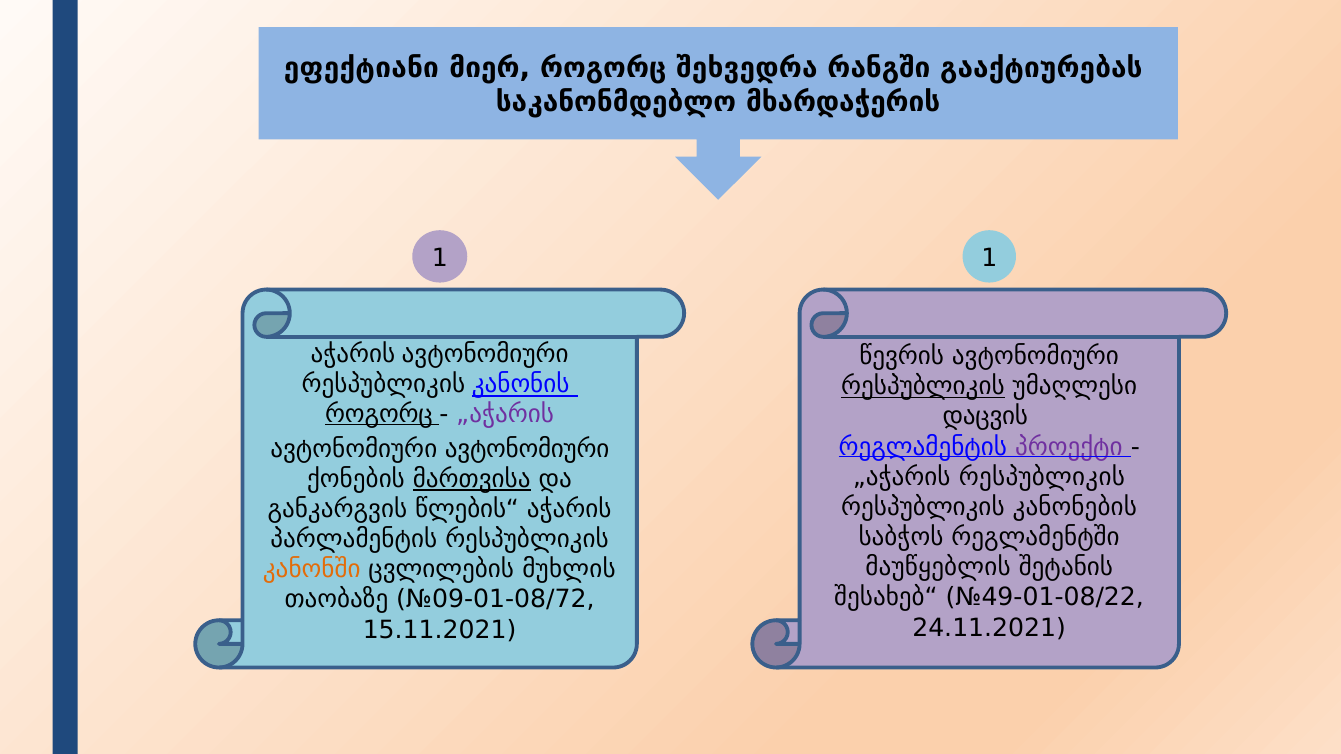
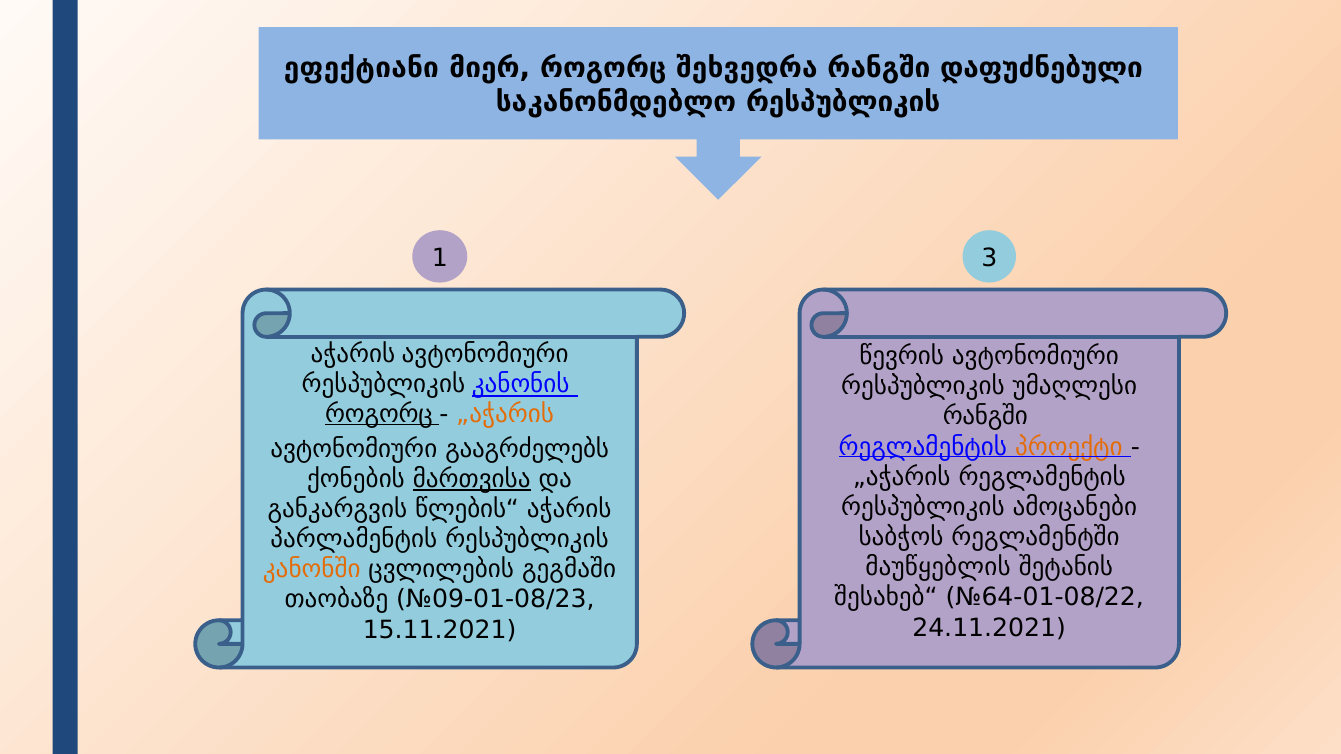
გააქტიურებას: გააქტიურებას -> დაფუძნებული (1041, 68)
საკანონმდებლო მხარდაჭერის: მხარდაჭერის -> რესპუბლიკის (843, 102)
1 1: 1 -> 3 (989, 258)
რესპუბლიკის underline: present -> none (923, 387)
„აჭარის colour: purple -> orange (505, 415)
დაცვის: დაცვის -> რანგში (985, 417)
პროექტი colour: purple -> orange (1069, 447)
ავტონომიური ავტონომიური: ავტონომიური -> გააგრძელებს (527, 449)
„აჭარის რესპუბლიკის: რესპუბლიკის -> რეგლამენტის (1042, 477)
კანონების: კანონების -> ამოცანები (1075, 507)
მუხლის: მუხლის -> გეგმაში (569, 570)
№49-01-08/22: №49-01-08/22 -> №64-01-08/22 (1045, 598)
№09-01-08/72: №09-01-08/72 -> №09-01-08/23 (495, 600)
